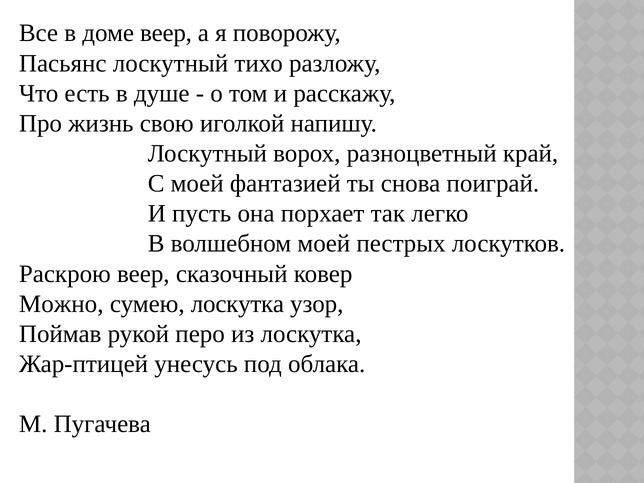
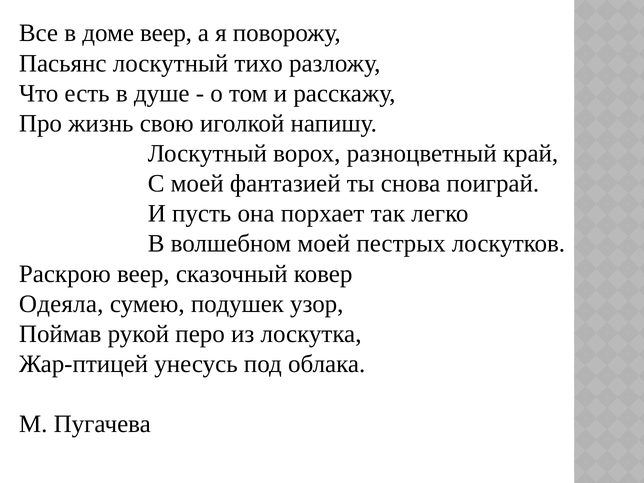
Можно: Можно -> Одеяла (61, 304)
сумею лоскутка: лоскутка -> подушек (237, 304)
